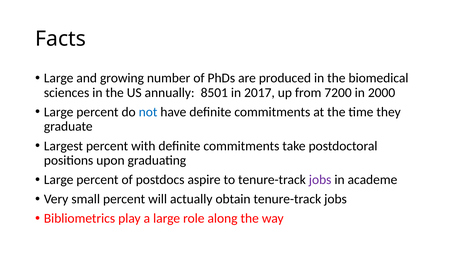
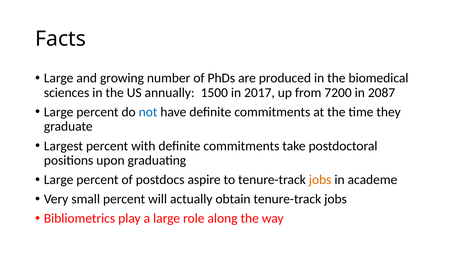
8501: 8501 -> 1500 (214, 93)
2000: 2000 -> 2087 (382, 93)
jobs colour: purple -> orange (320, 180)
